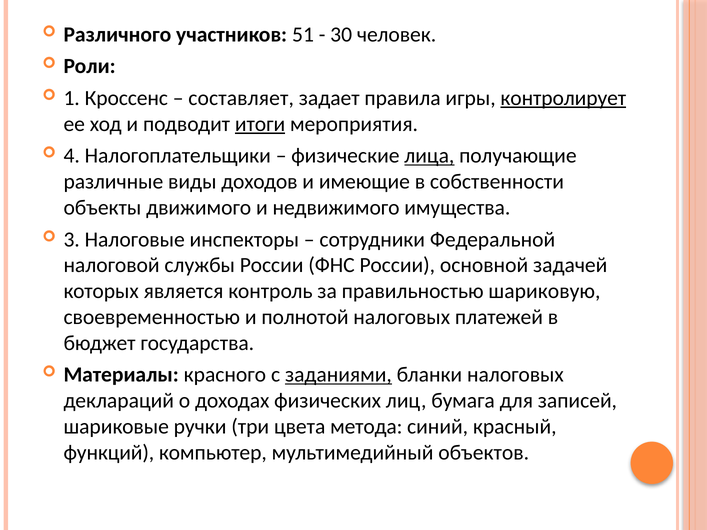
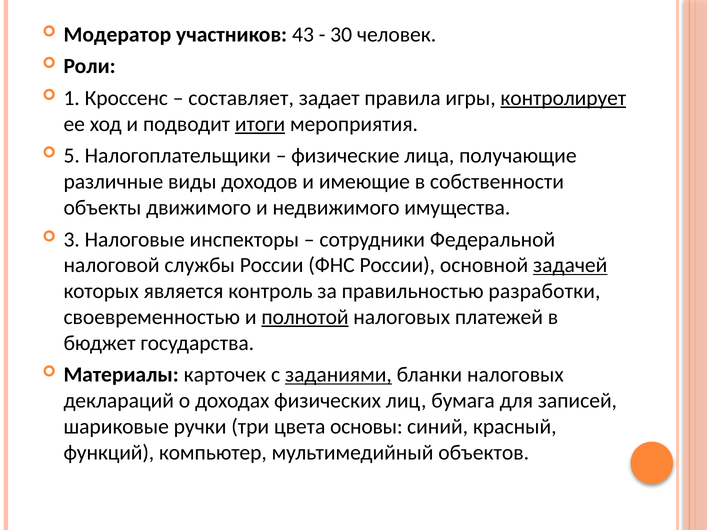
Различного: Различного -> Модератор (117, 35)
51: 51 -> 43 (303, 35)
4: 4 -> 5 (72, 156)
лица underline: present -> none (429, 156)
задачей underline: none -> present (570, 265)
шариковую: шариковую -> разработки (544, 291)
полнотой underline: none -> present (305, 317)
красного: красного -> карточек (225, 375)
метода: метода -> основы (366, 427)
